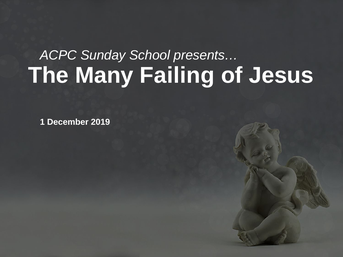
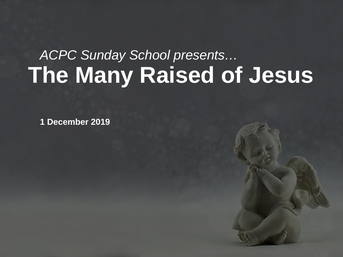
Failing: Failing -> Raised (177, 75)
